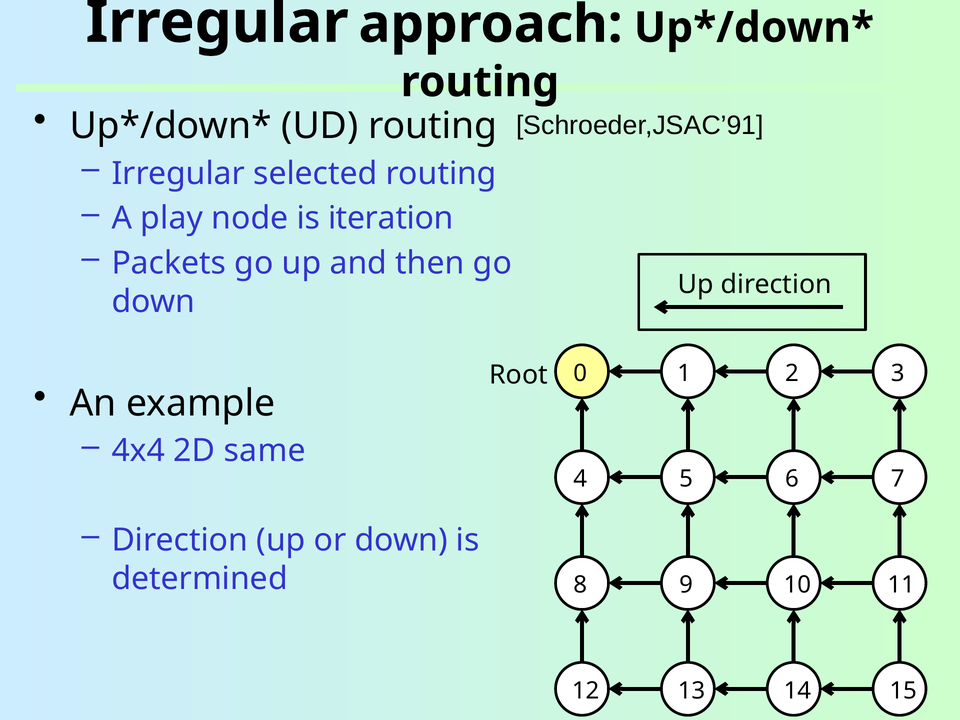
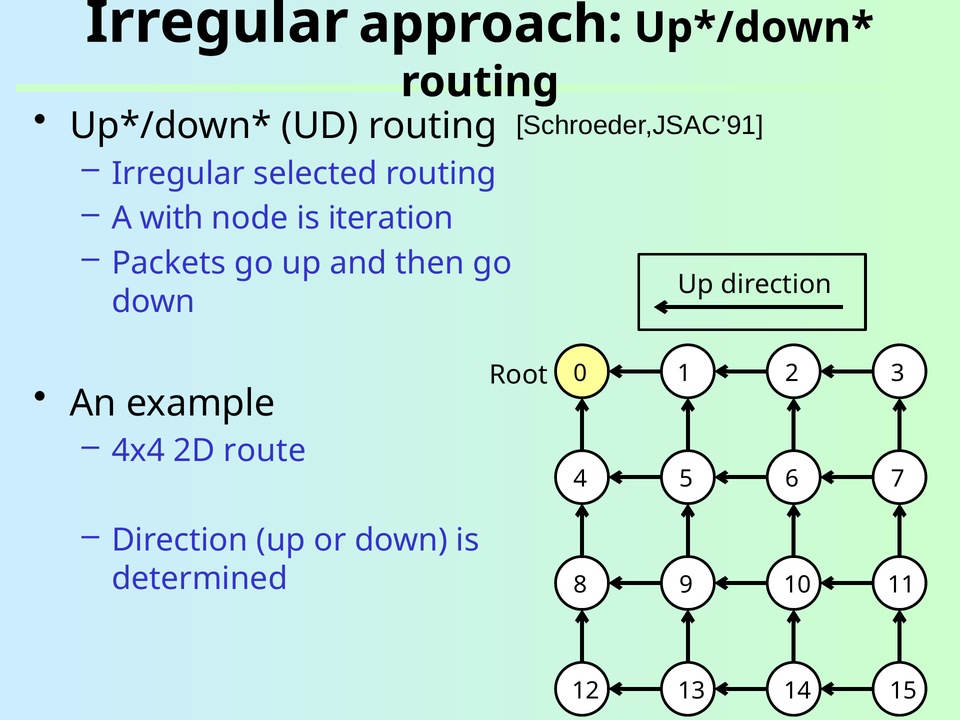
play: play -> with (172, 218)
same: same -> route (265, 451)
